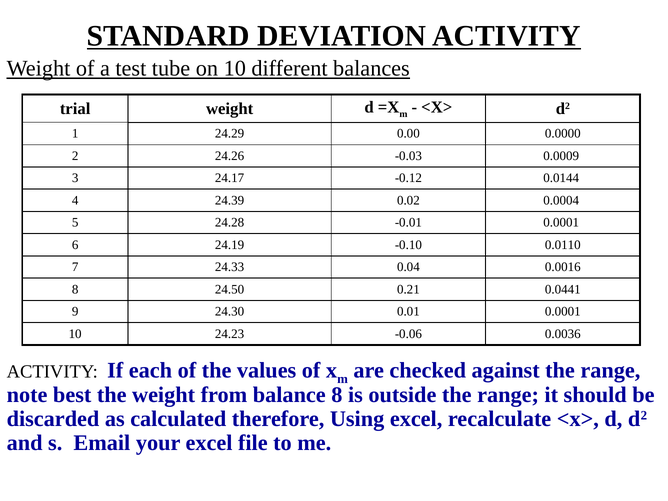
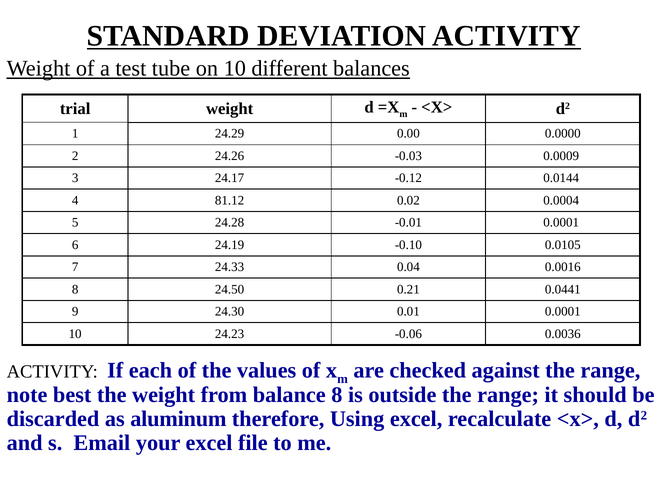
24.39: 24.39 -> 81.12 (230, 200)
0.0110: 0.0110 -> 0.0105 (563, 245)
calculated: calculated -> aluminum (178, 419)
